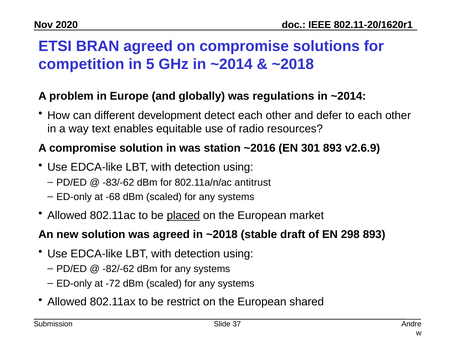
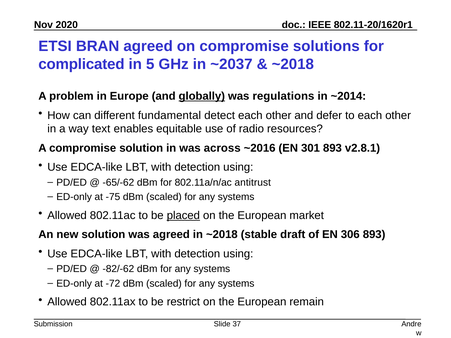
competition: competition -> complicated (81, 64)
GHz in ~2014: ~2014 -> ~2037 (231, 64)
globally underline: none -> present (202, 96)
development: development -> fundamental (169, 115)
station: station -> across (222, 148)
v2.6.9: v2.6.9 -> v2.8.1 (362, 148)
-83/-62: -83/-62 -> -65/-62 (118, 183)
-68: -68 -> -75 (113, 197)
298: 298 -> 306 (350, 235)
shared: shared -> remain (307, 302)
